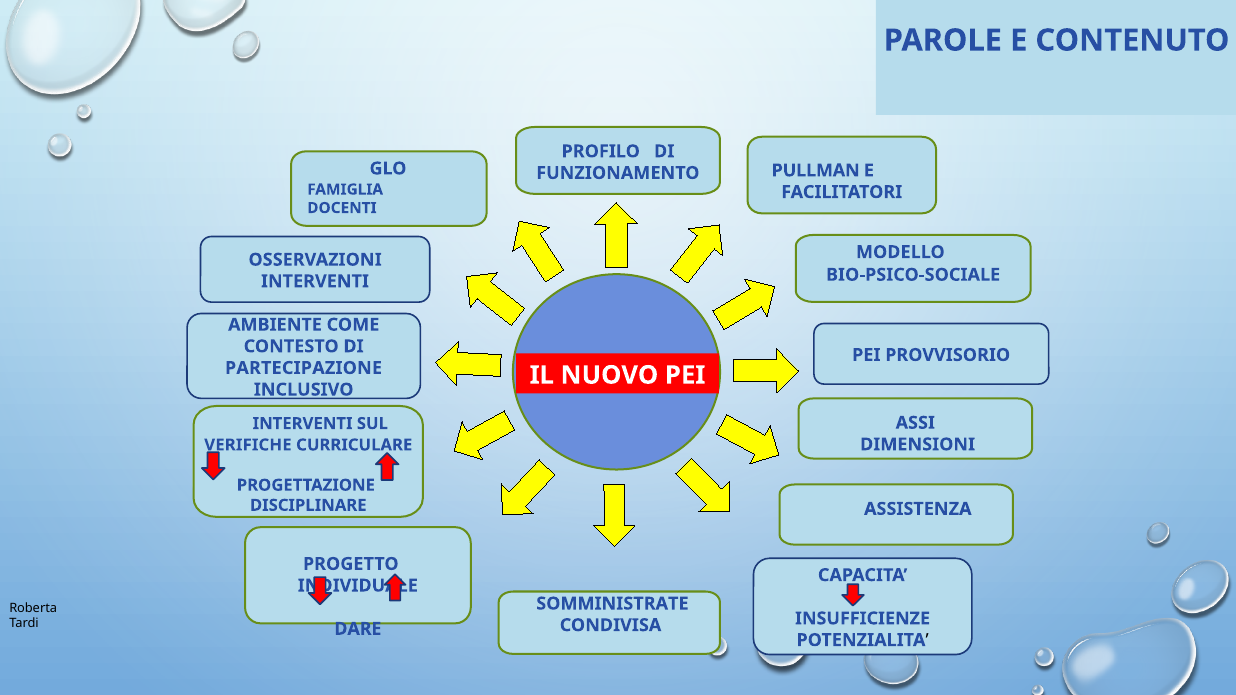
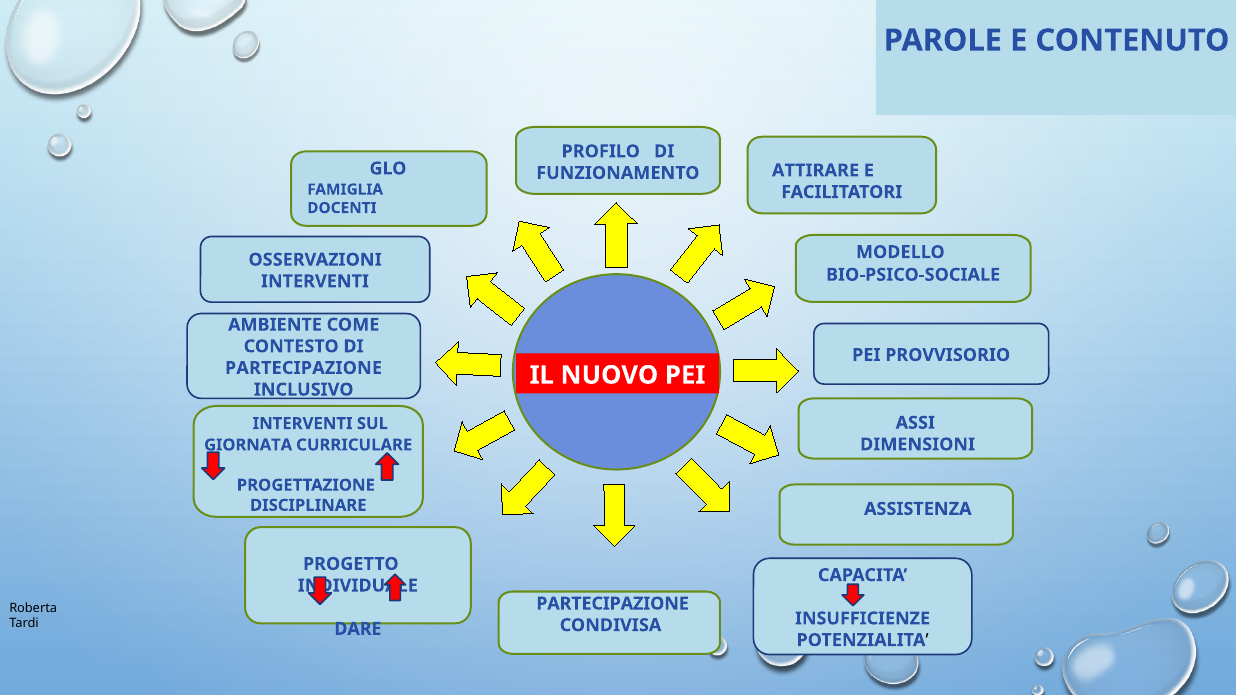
PULLMAN: PULLMAN -> ATTIRARE (816, 171)
VERIFICHE: VERIFICHE -> GIORNATA (248, 445)
SOMMINISTRATE: SOMMINISTRATE -> PARTECIPAZIONE (613, 604)
